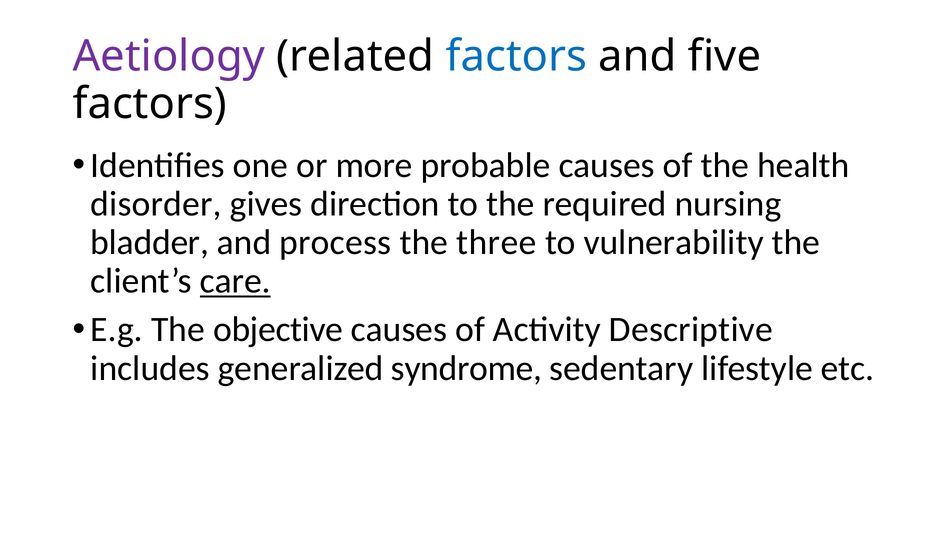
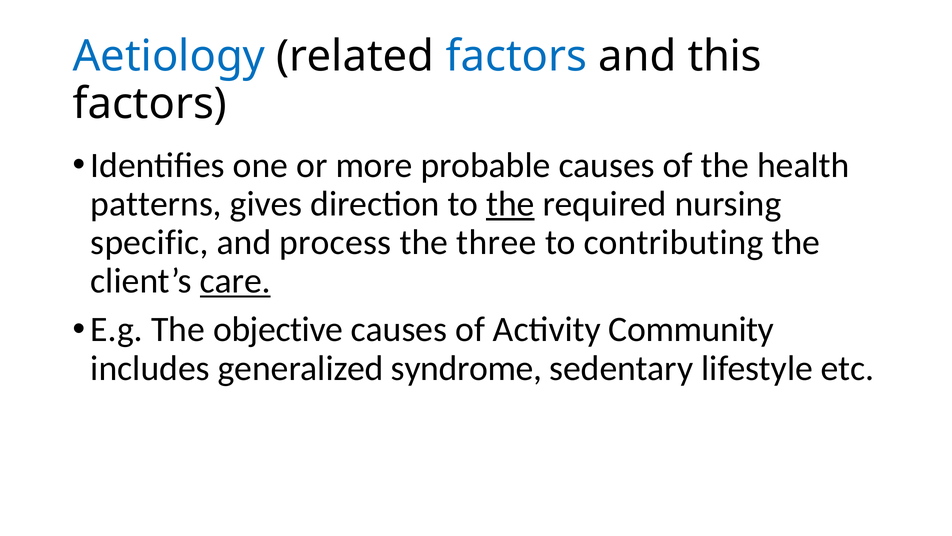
Aetiology colour: purple -> blue (169, 56)
five: five -> this (725, 56)
disorder: disorder -> patterns (156, 204)
the underline: none -> present (510, 204)
bladder: bladder -> specific (149, 242)
vulnerability: vulnerability -> contributing (674, 242)
Descriptive: Descriptive -> Community (691, 329)
